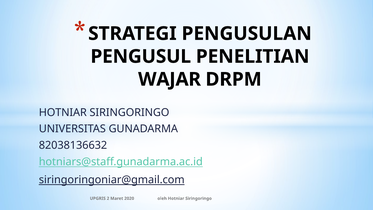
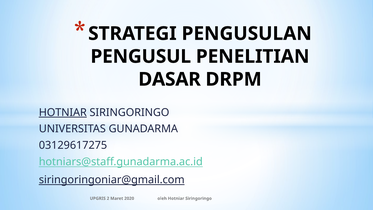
WAJAR: WAJAR -> DASAR (170, 79)
HOTNIAR underline: none -> present (63, 112)
82038136632: 82038136632 -> 03129617275 (73, 145)
